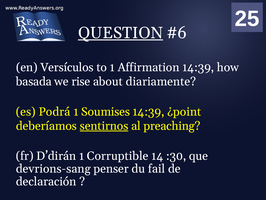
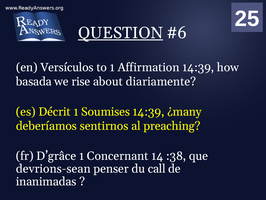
Podrá: Podrá -> Décrit (55, 111)
¿point: ¿point -> ¿many (184, 111)
sentirnos underline: present -> none (104, 126)
D’dirán: D’dirán -> D’grâce (56, 156)
Corruptible: Corruptible -> Concernant (118, 156)
:30: :30 -> :38 (176, 156)
devrions-sang: devrions-sang -> devrions-sean (53, 168)
fail: fail -> call (157, 168)
declaración: declaración -> inanimadas (46, 181)
